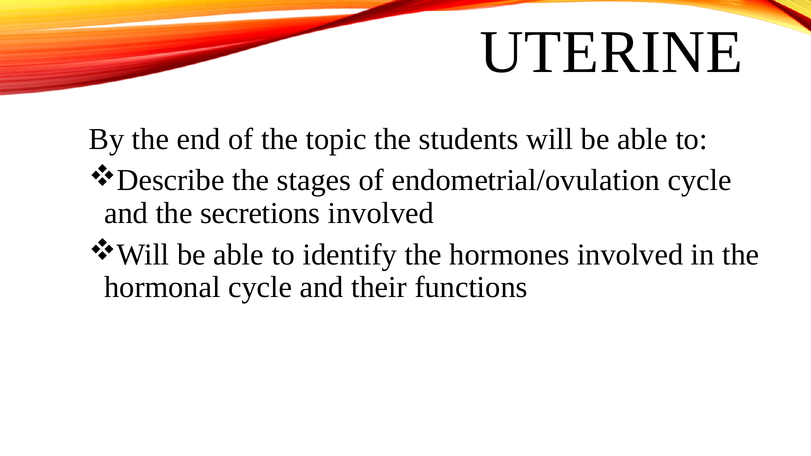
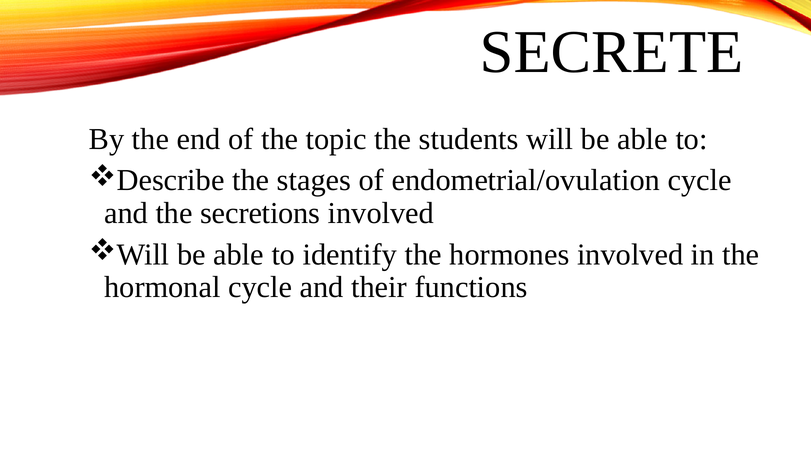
UTERINE: UTERINE -> SECRETE (612, 52)
